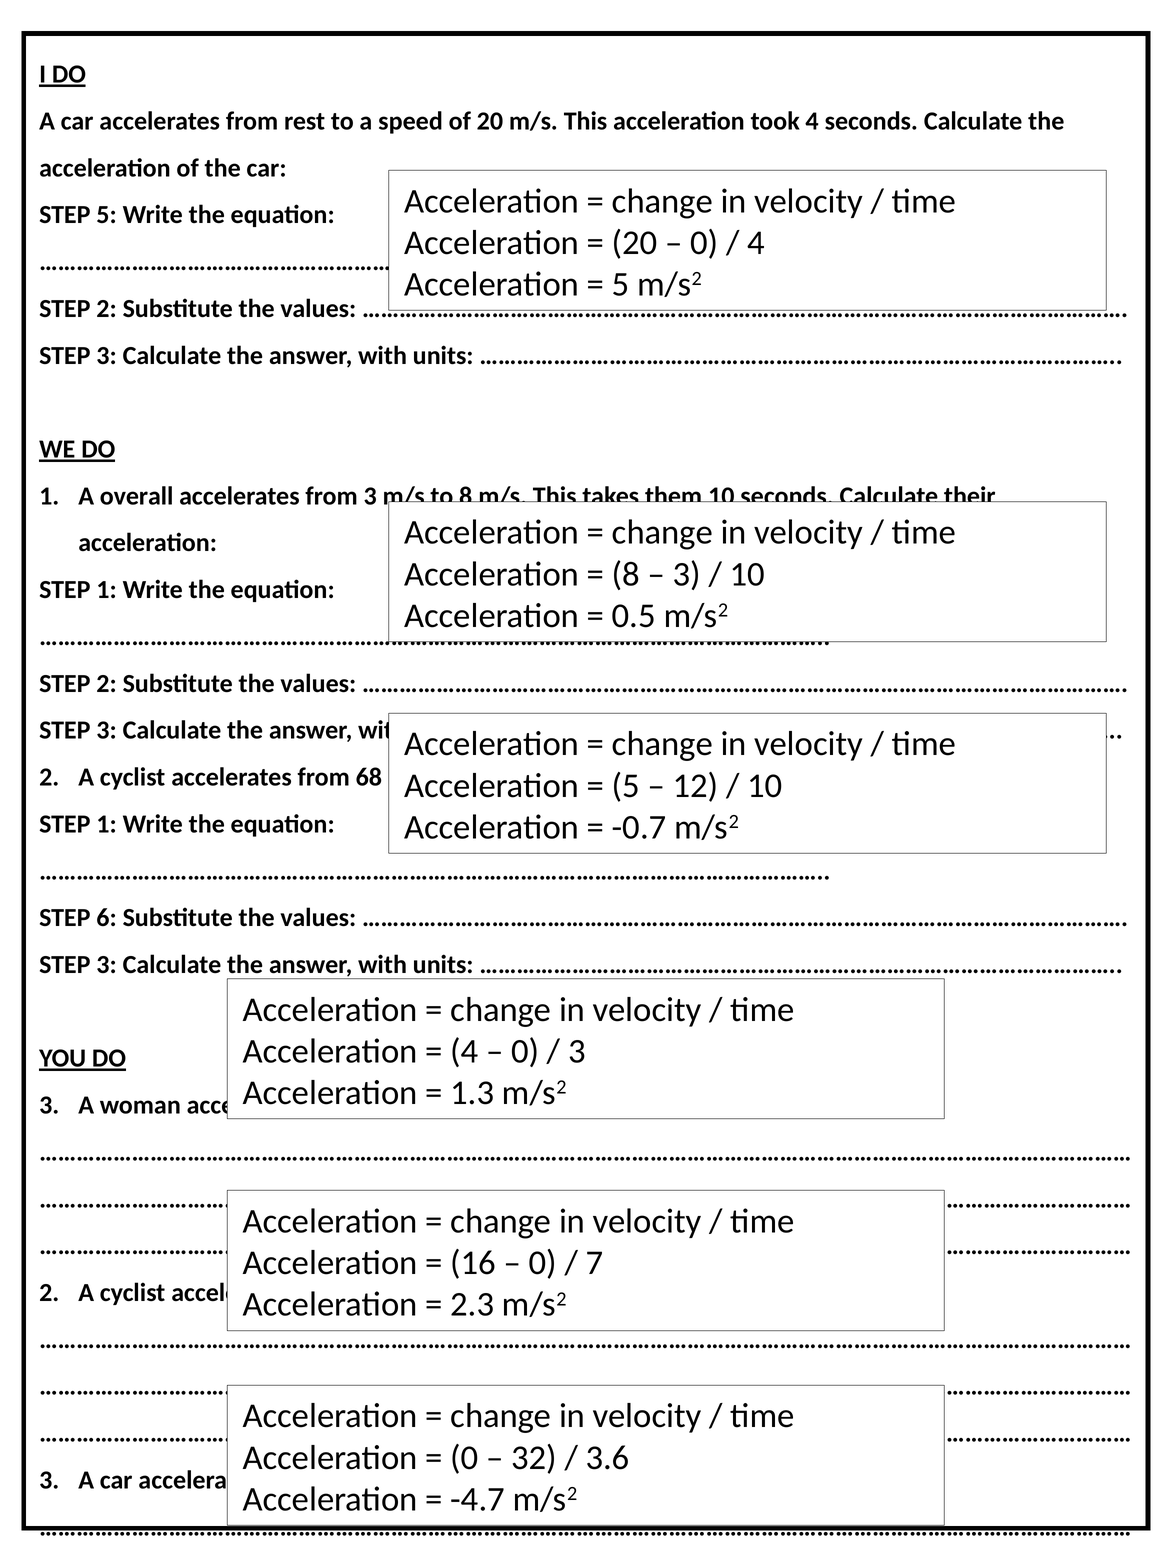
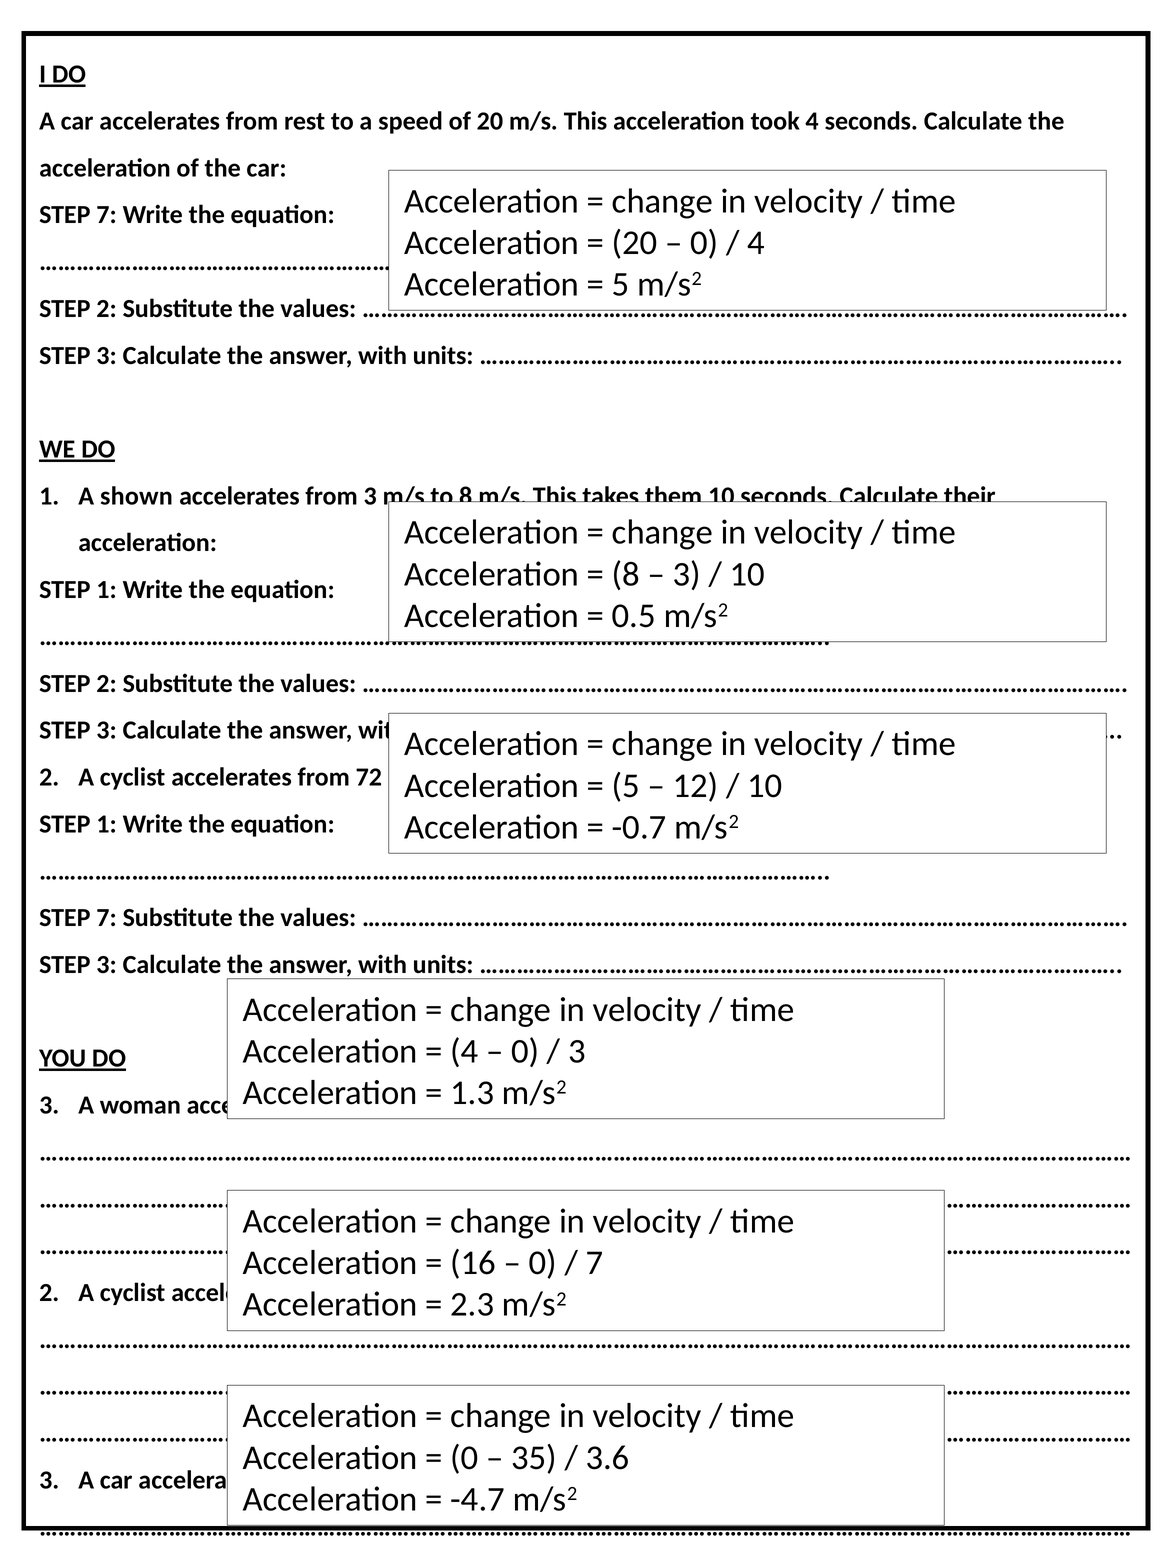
5: 5 -> 7 (107, 215)
overall: overall -> shown (136, 496)
68: 68 -> 72 (369, 778)
6: 6 -> 7 (107, 918)
32: 32 -> 35 (534, 1458)
